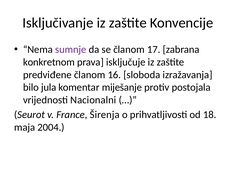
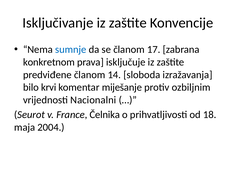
sumnje colour: purple -> blue (71, 50)
16: 16 -> 14 (114, 75)
jula: jula -> krvi (49, 87)
postojala: postojala -> ozbiljnim (191, 87)
Širenja: Širenja -> Čelnika (105, 115)
